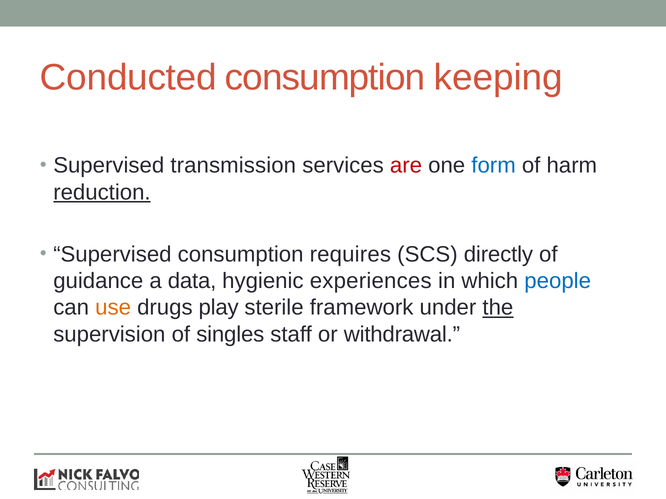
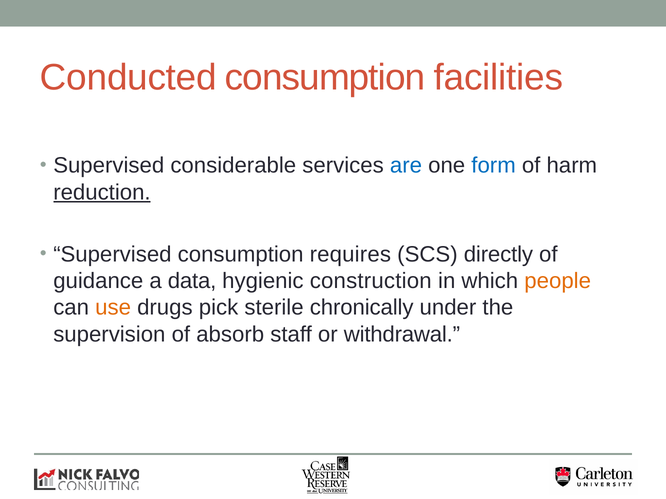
keeping: keeping -> facilities (498, 78)
transmission: transmission -> considerable (233, 166)
are colour: red -> blue (406, 166)
experiences: experiences -> construction (371, 281)
people colour: blue -> orange (558, 281)
play: play -> pick (219, 308)
framework: framework -> chronically (362, 308)
the underline: present -> none (498, 308)
singles: singles -> absorb (230, 335)
